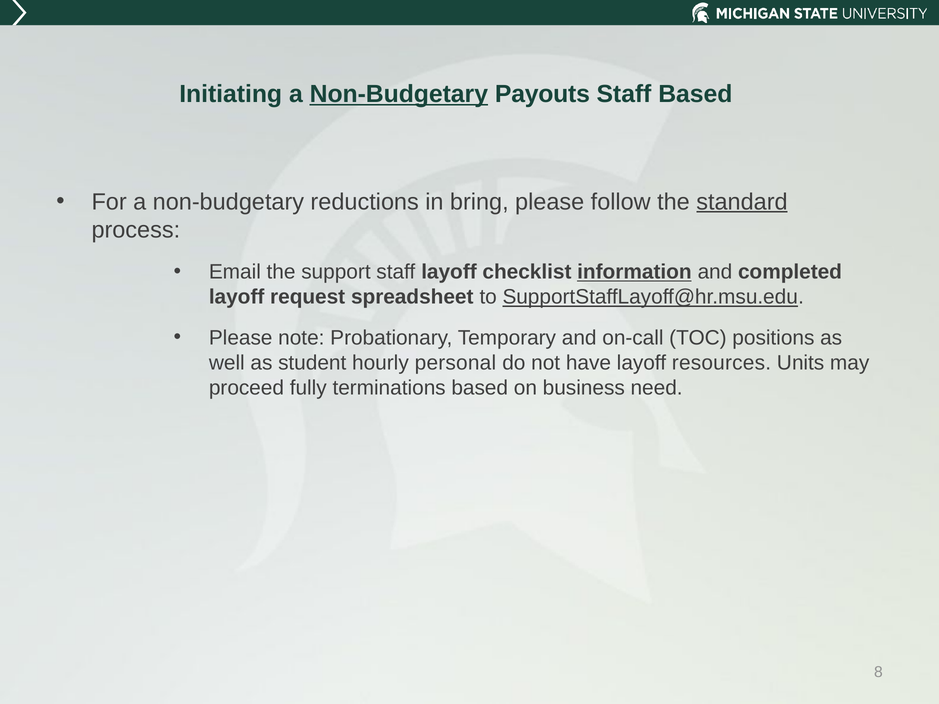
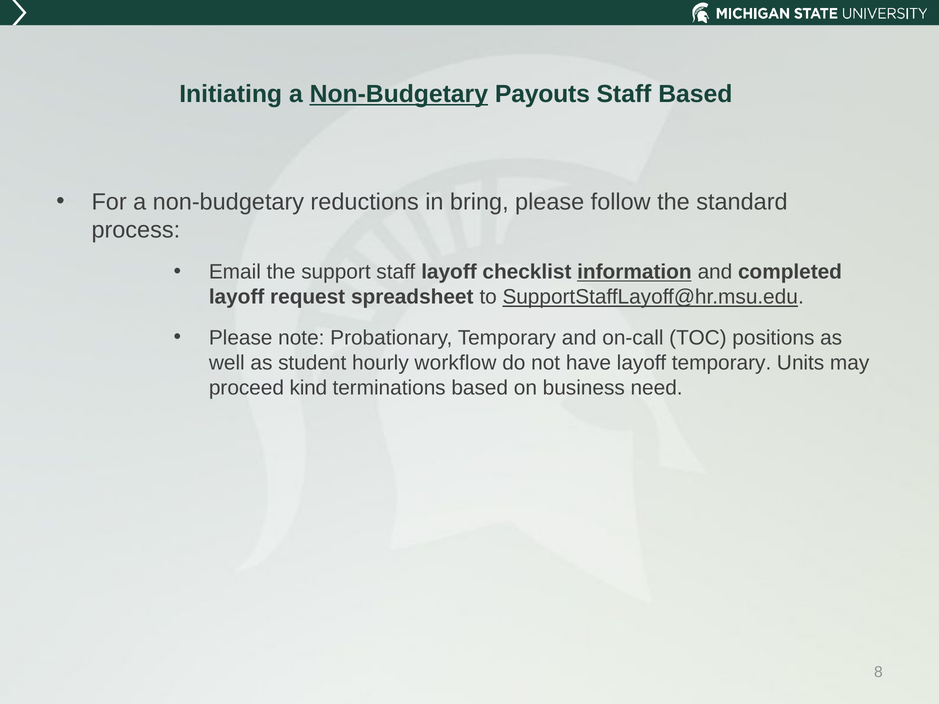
standard underline: present -> none (742, 202)
personal: personal -> workflow (455, 363)
layoff resources: resources -> temporary (722, 363)
fully: fully -> kind (308, 388)
